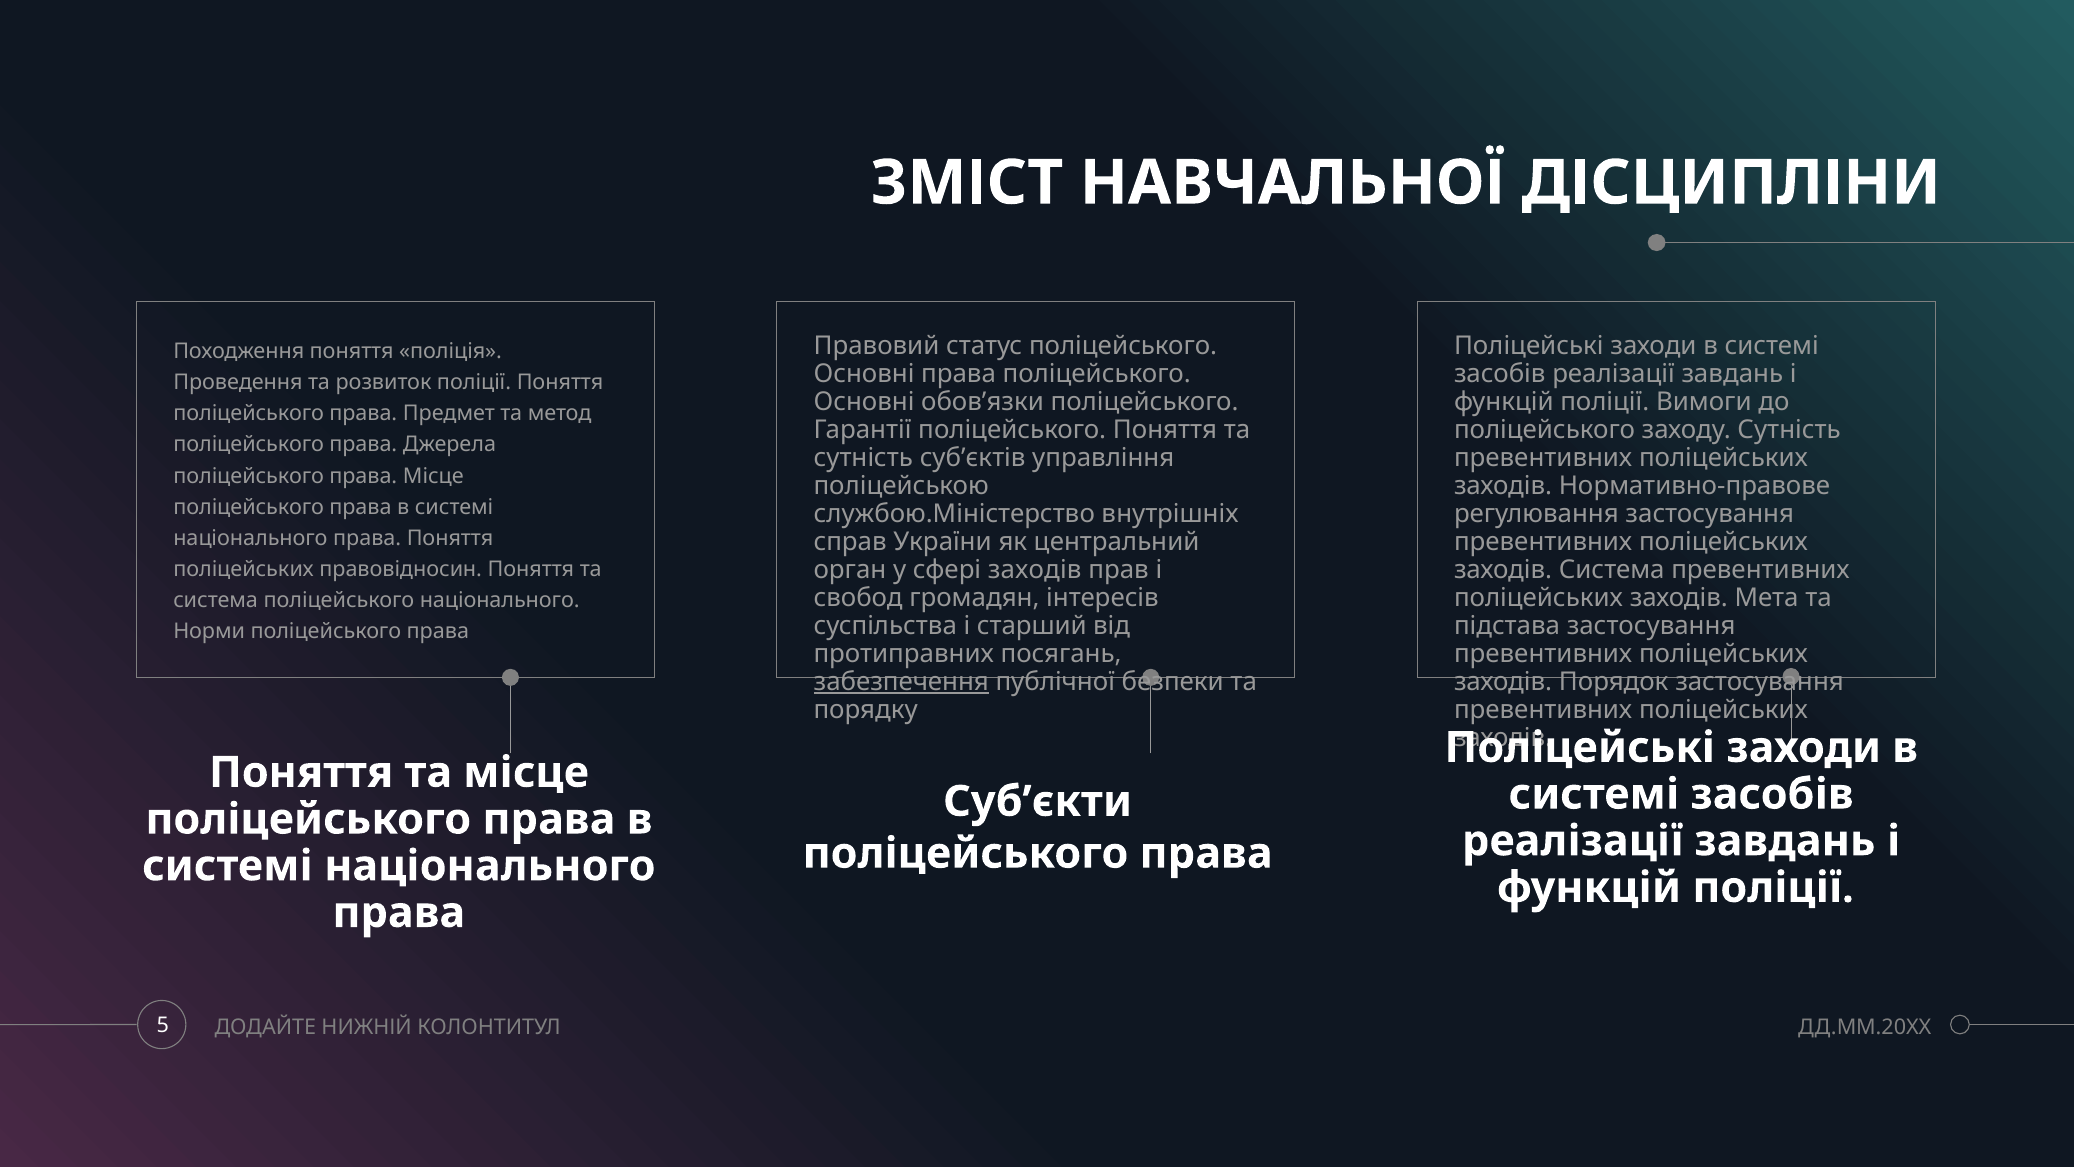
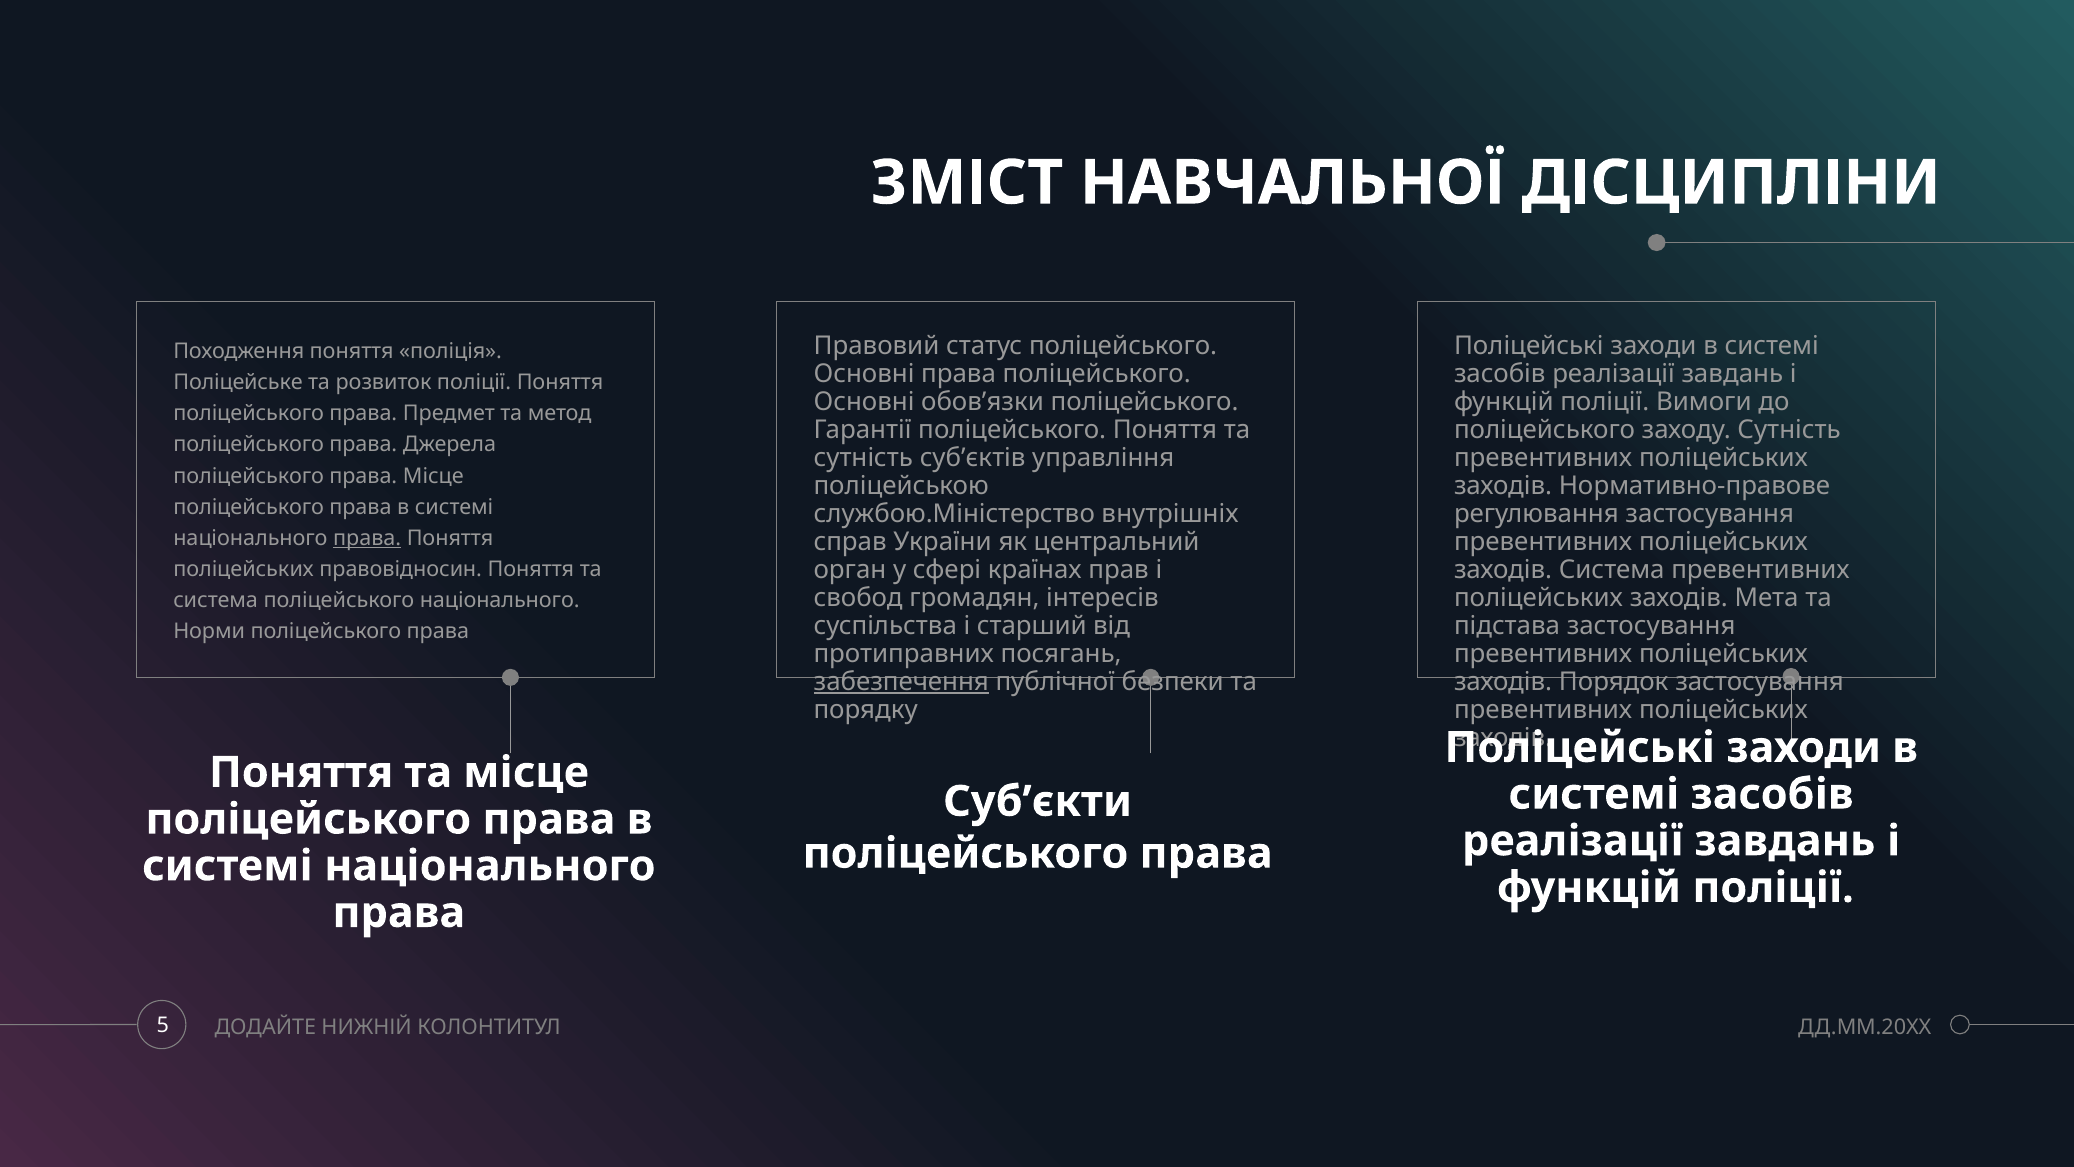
Проведення: Проведення -> Поліцейське (238, 382)
права underline: none -> present (367, 538)
сфері заходів: заходів -> країнах (1035, 569)
